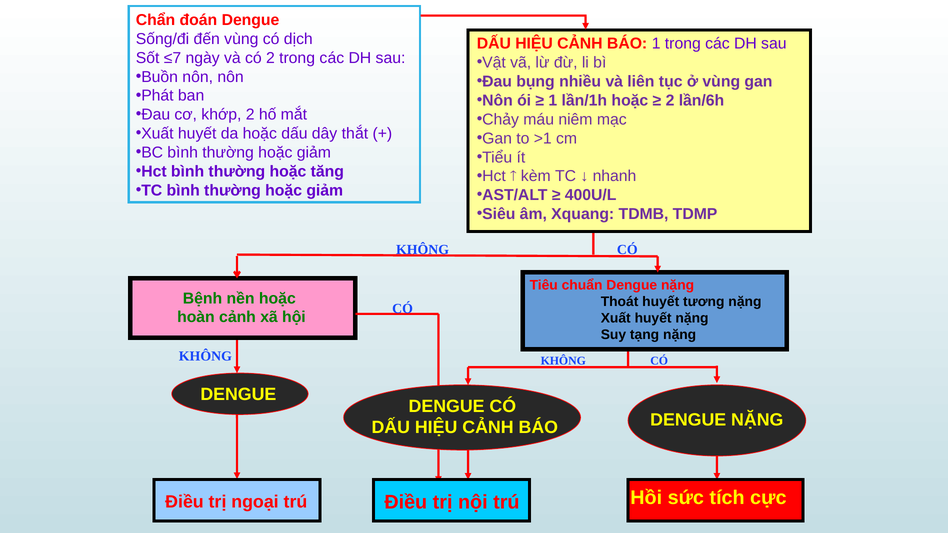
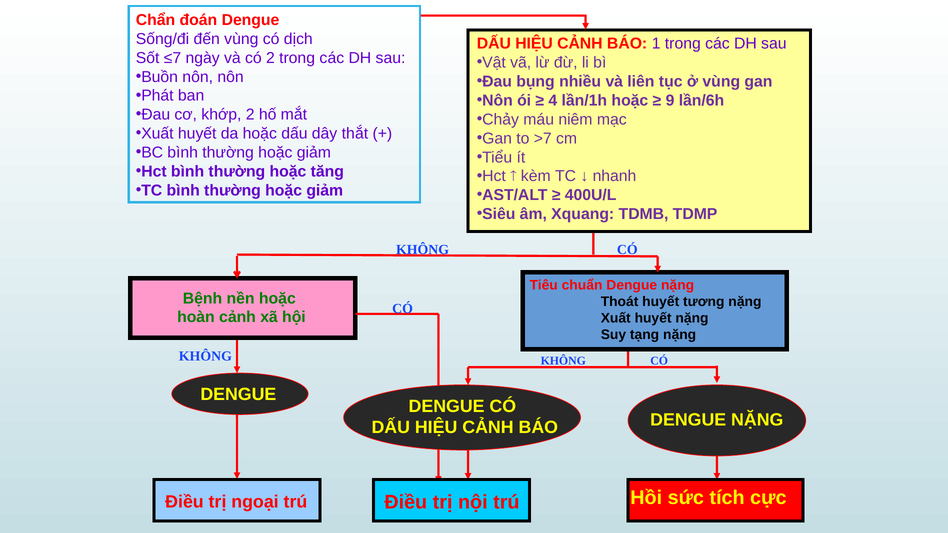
1: 1 -> 4 (553, 101)
2: 2 -> 9 (670, 101)
>1: >1 -> >7 (543, 138)
